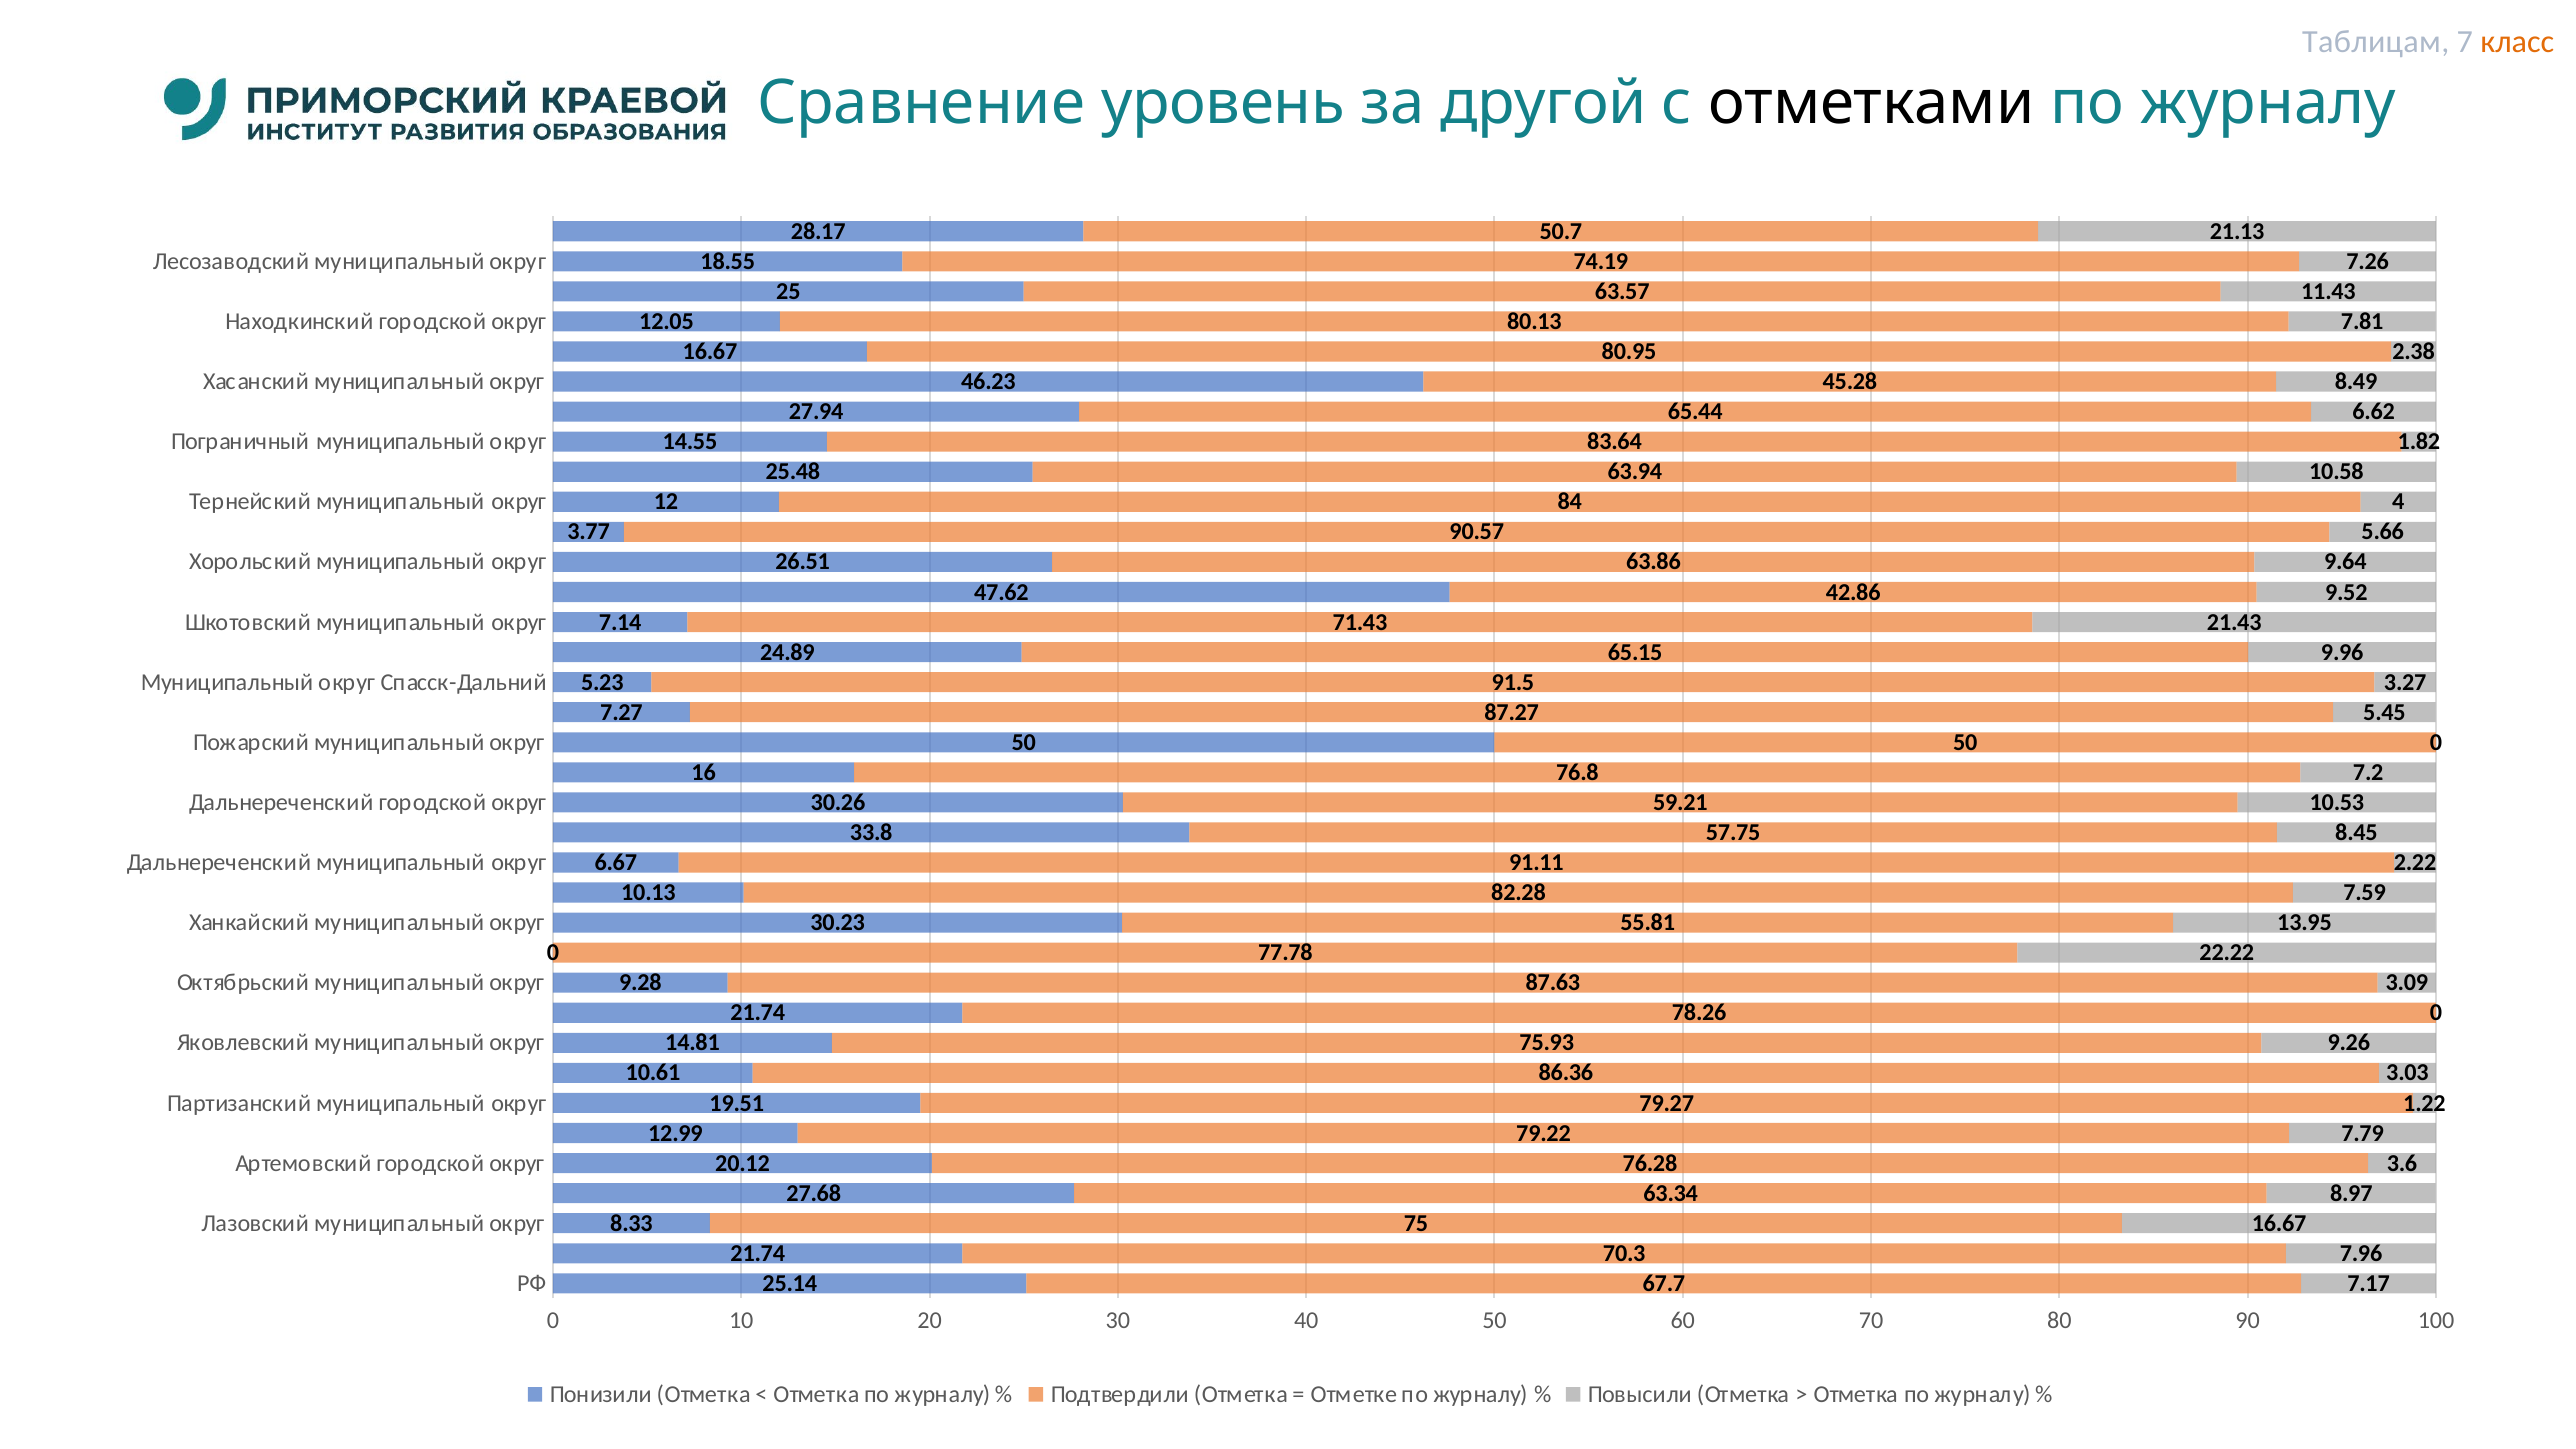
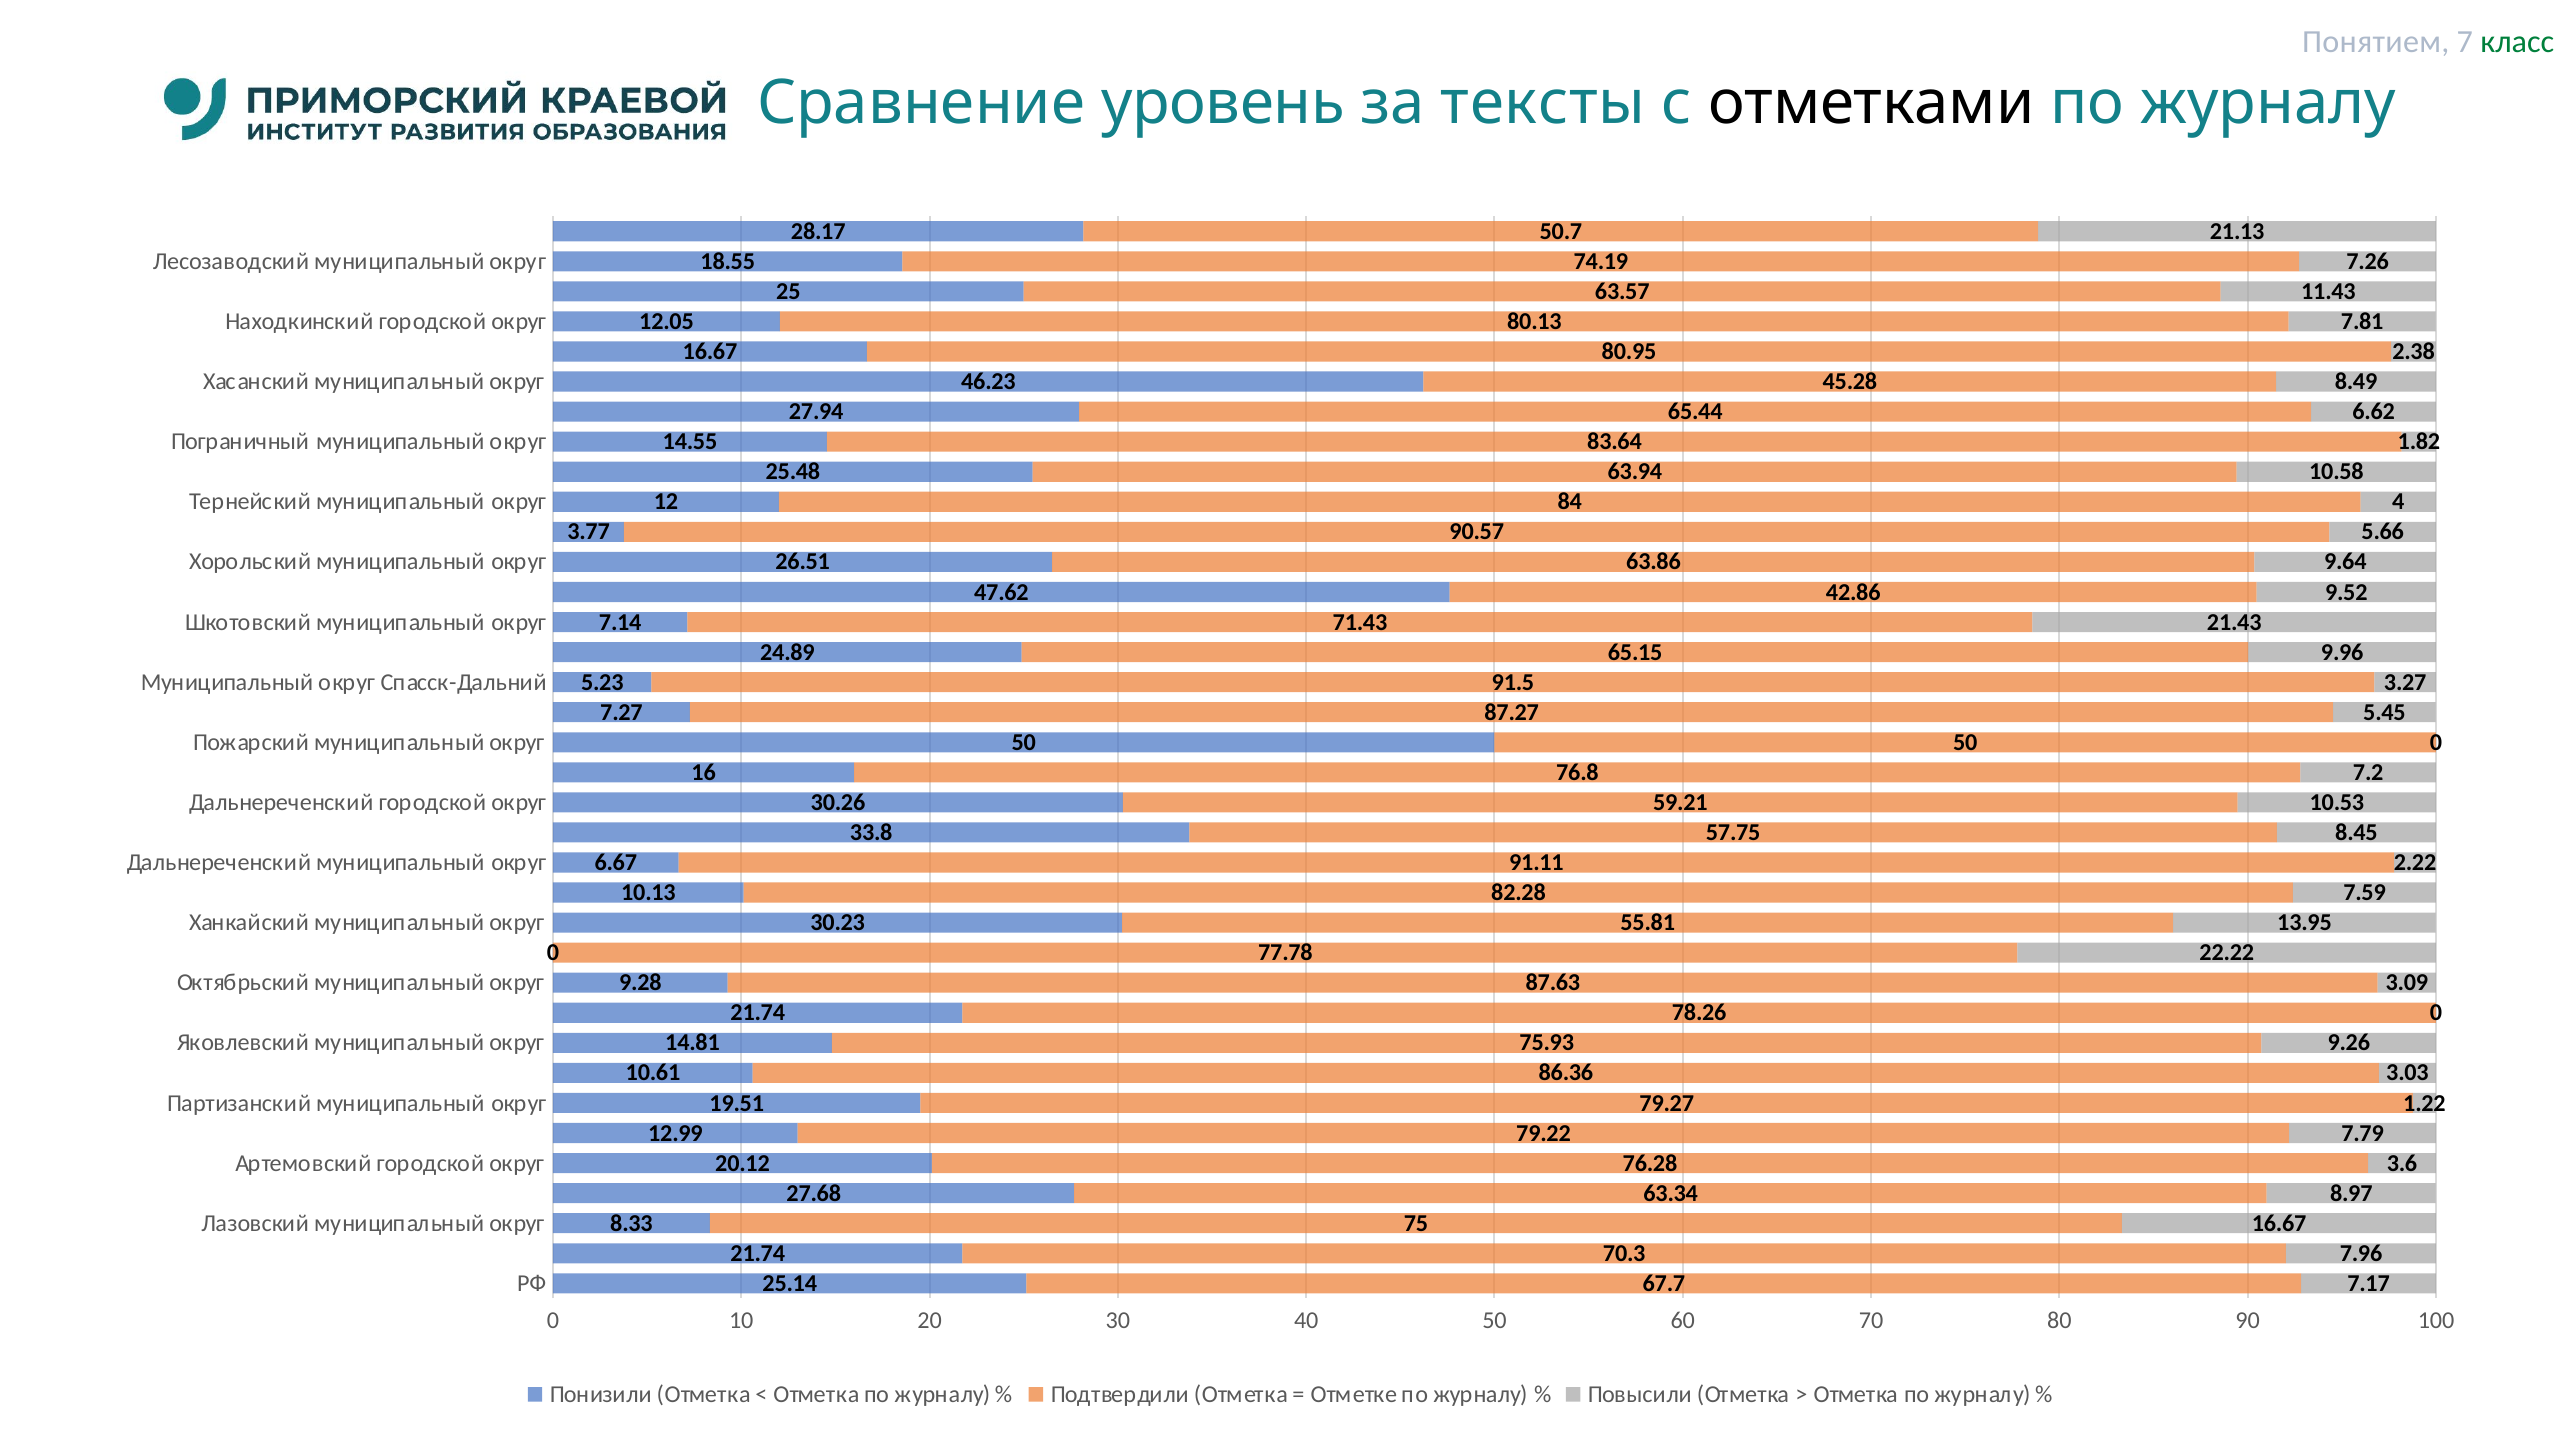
Таблицам: Таблицам -> Понятием (2376, 42)
класс colour: orange -> green (2517, 42)
другой: другой -> тексты (1543, 104)
